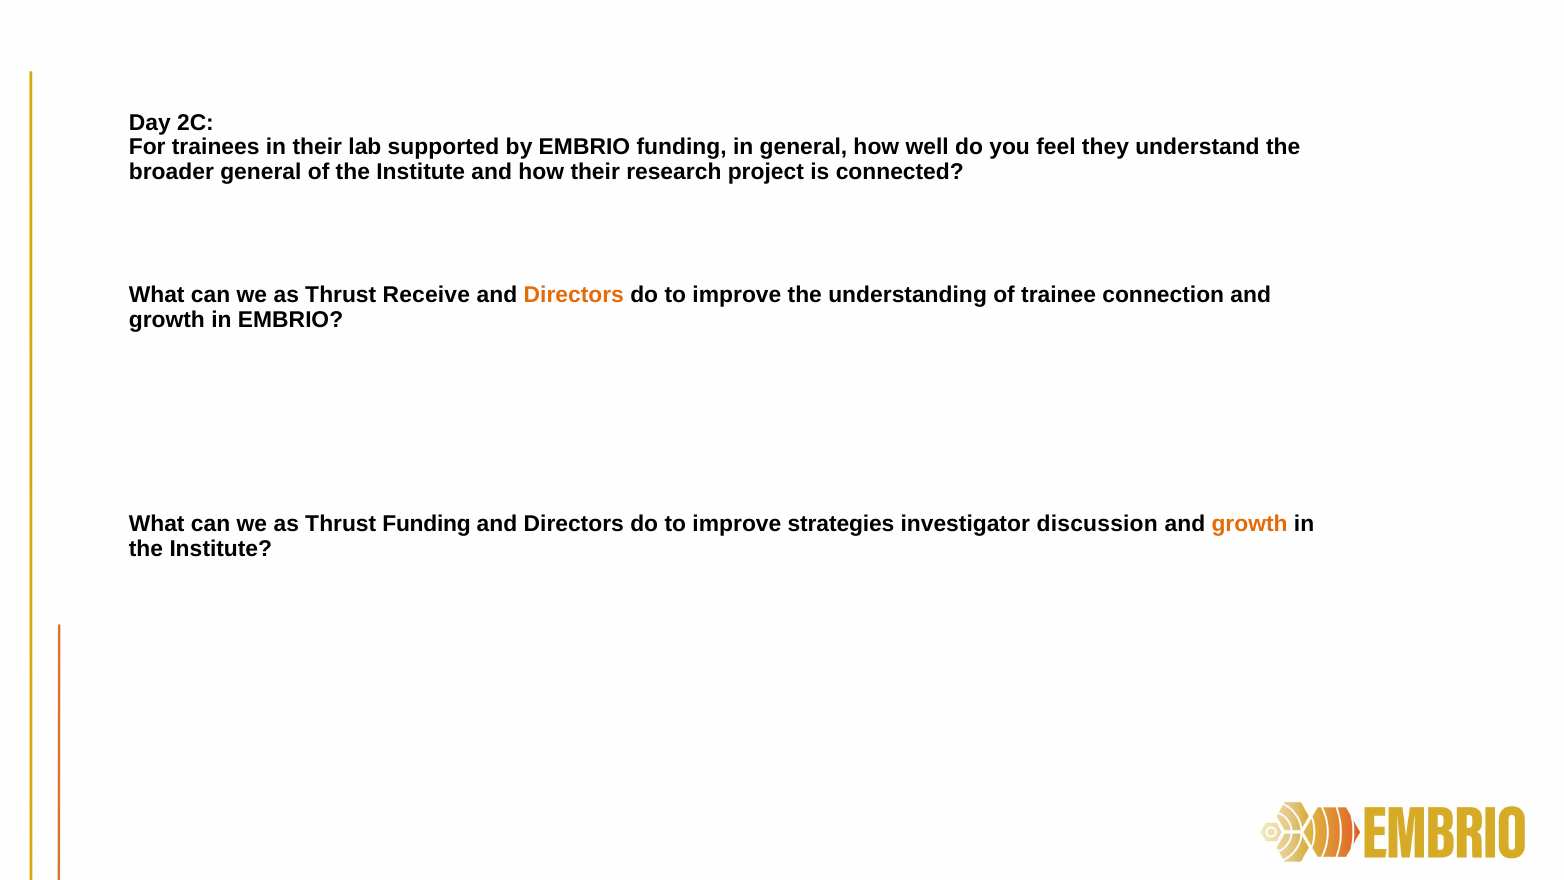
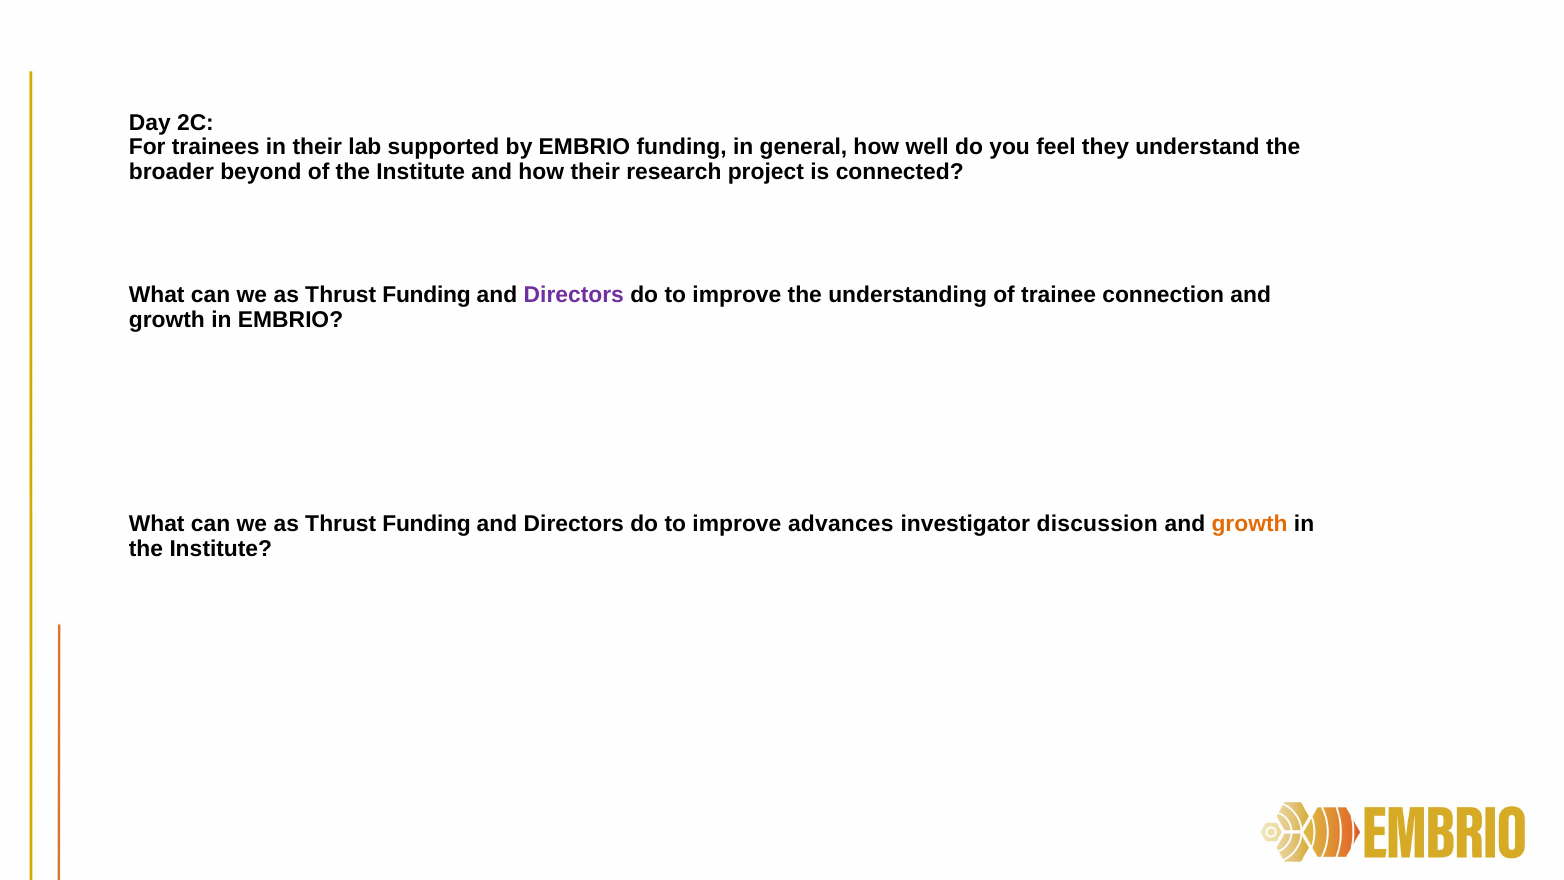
broader general: general -> beyond (261, 172)
Receive: Receive -> Funding (427, 295)
Directors colour: orange -> purple (574, 295)
strategies: strategies -> advances (841, 524)
